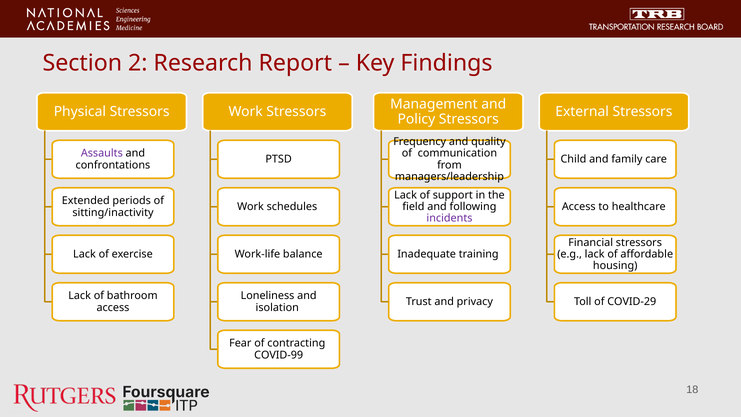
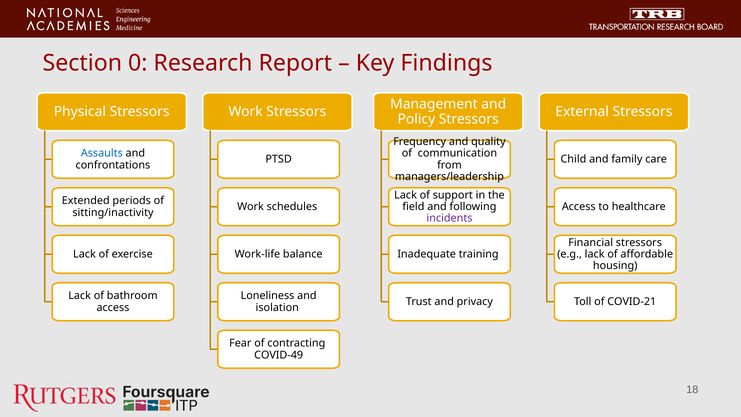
2: 2 -> 0 (138, 63)
Assaults colour: purple -> blue (102, 153)
COVID-29: COVID-29 -> COVID-21 (632, 302)
COVID-99: COVID-99 -> COVID-49 (279, 355)
